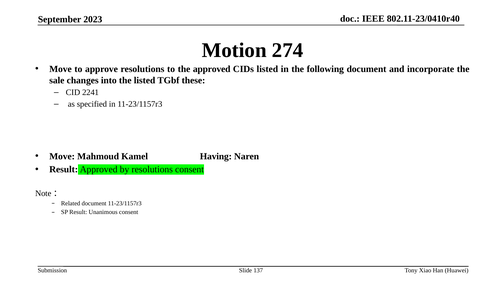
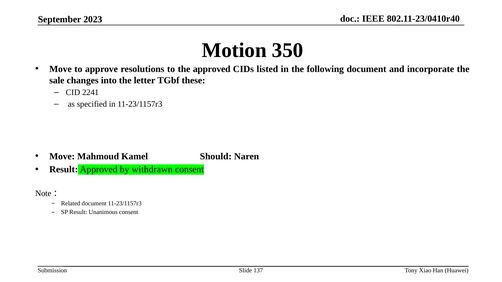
274: 274 -> 350 (288, 50)
the listed: listed -> letter (145, 80)
Having: Having -> Should (216, 156)
by resolutions: resolutions -> withdrawn (152, 170)
